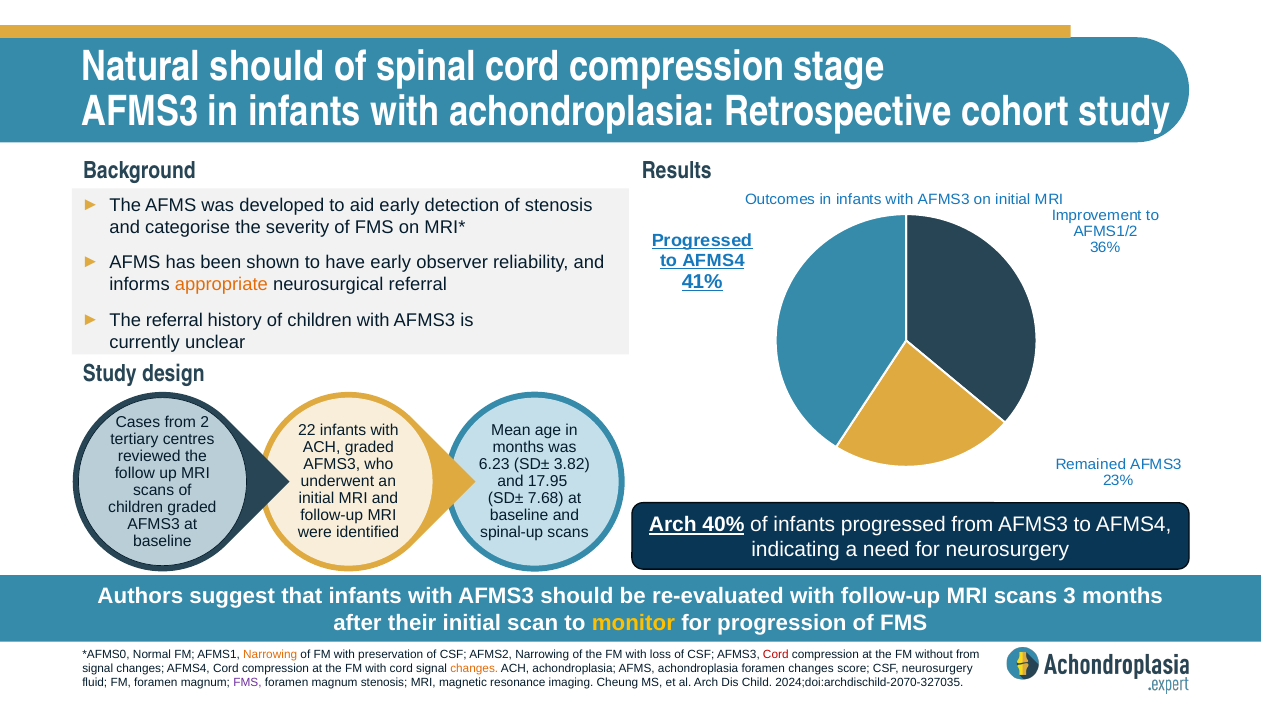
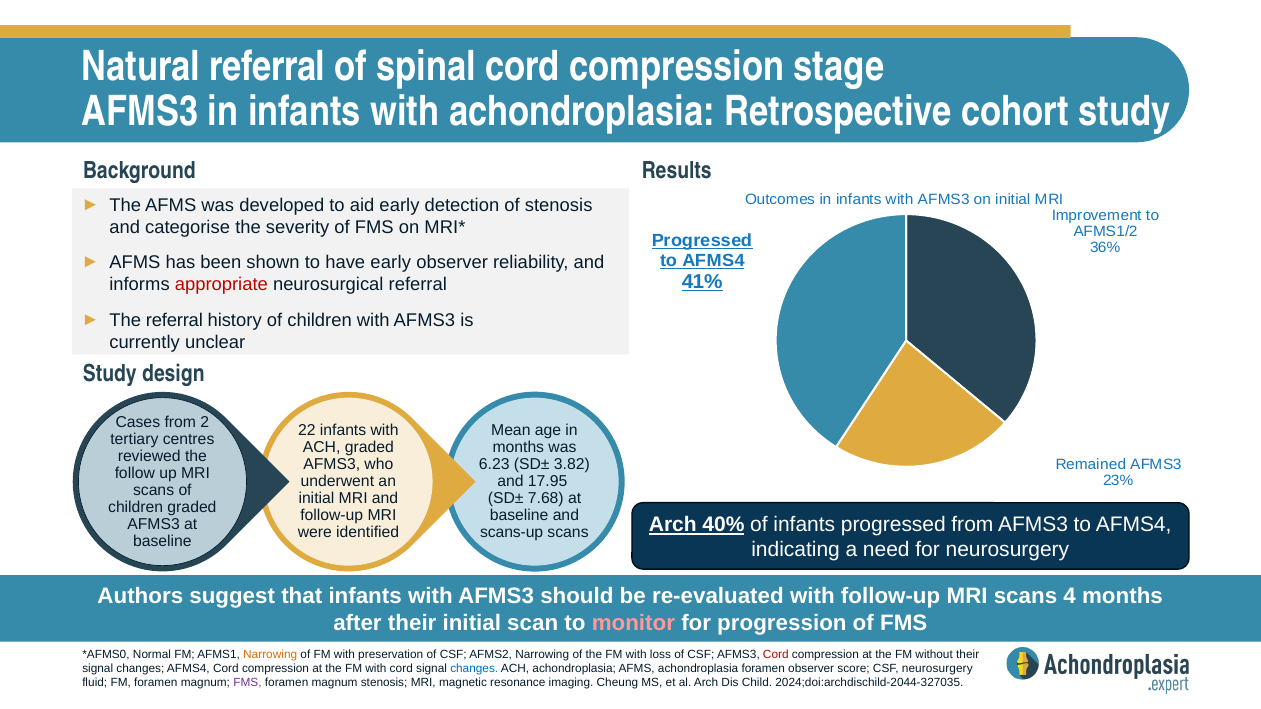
Natural should: should -> referral (267, 66)
appropriate colour: orange -> red (221, 285)
spinal-up: spinal-up -> scans-up (512, 533)
3: 3 -> 4 (1070, 597)
monitor colour: yellow -> pink (633, 624)
without from: from -> their (968, 655)
changes colour: orange -> blue (474, 669)
foramen changes: changes -> observer (811, 669)
2024;doi:archdischild-2070-327035: 2024;doi:archdischild-2070-327035 -> 2024;doi:archdischild-2044-327035 (869, 683)
